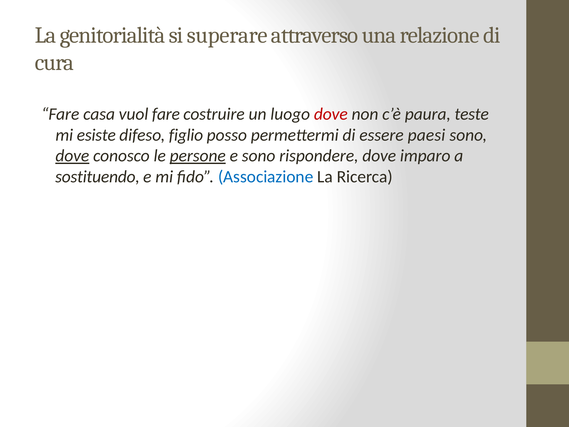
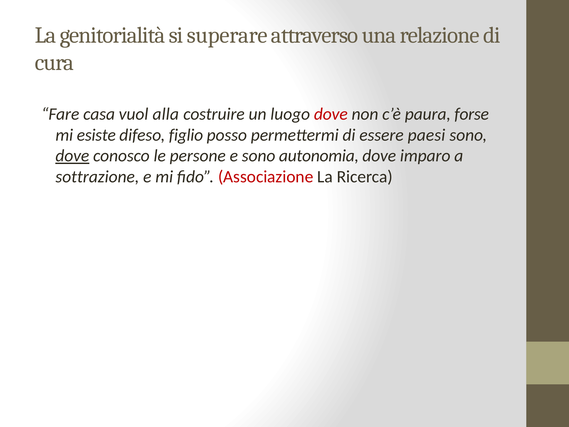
vuol fare: fare -> alla (166, 114)
teste: teste -> forse (472, 114)
persone underline: present -> none (198, 156)
rispondere: rispondere -> autonomia (319, 156)
sostituendo: sostituendo -> sottrazione (97, 177)
Associazione colour: blue -> red (266, 177)
